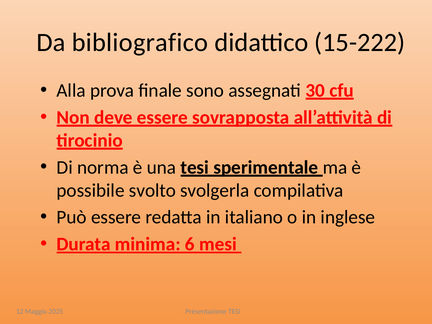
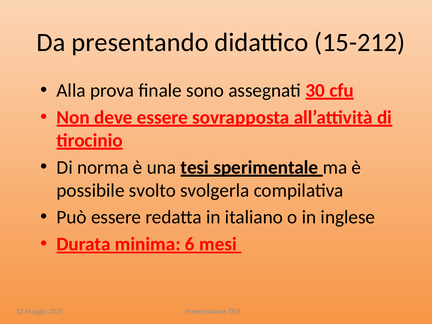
bibliografico: bibliografico -> presentando (140, 42)
15-222: 15-222 -> 15-212 (360, 42)
